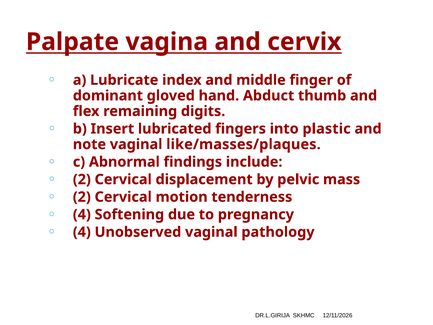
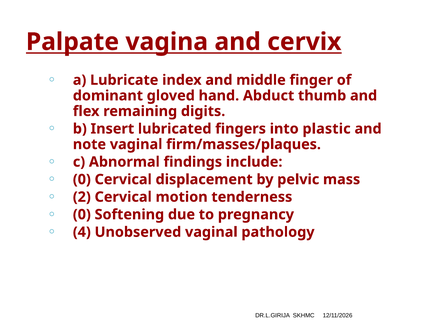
like/masses/plaques: like/masses/plaques -> firm/masses/plaques (244, 144)
2: 2 -> 0 (82, 179)
4: 4 -> 0 (82, 214)
